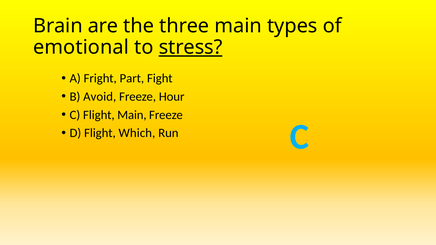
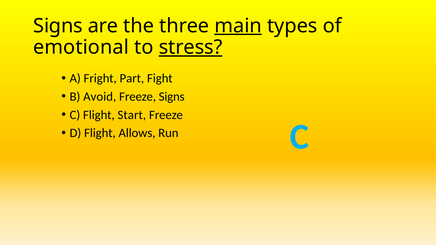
Brain: Brain -> Signs (58, 26)
main underline: none -> present (238, 26)
Freeze Hour: Hour -> Signs (172, 97)
Flight Main: Main -> Start (132, 115)
Which: Which -> Allows (137, 133)
